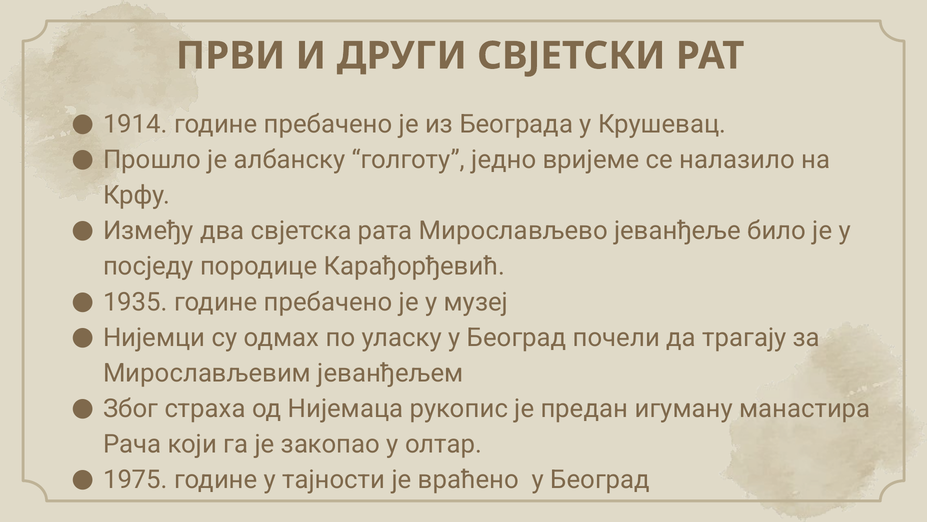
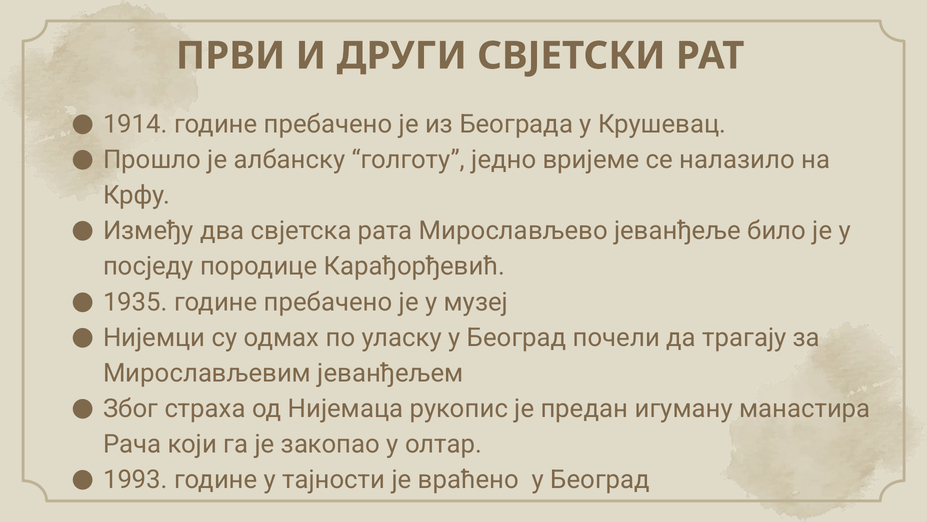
1975: 1975 -> 1993 (135, 479)
